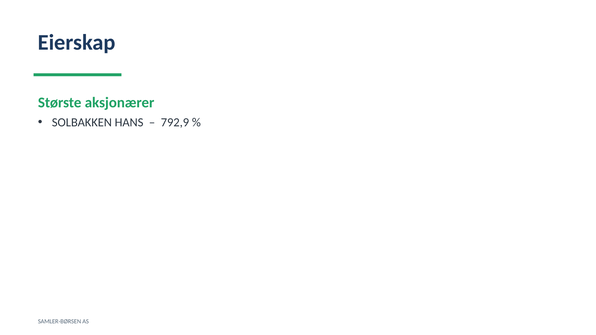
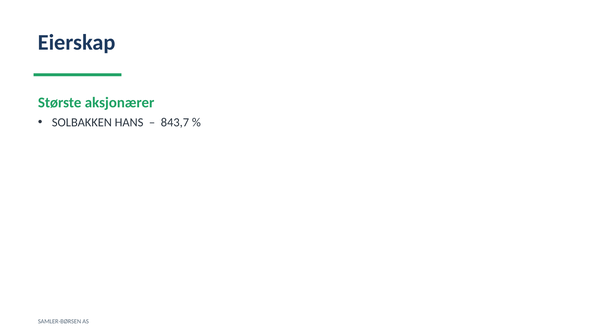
792,9: 792,9 -> 843,7 (175, 123)
